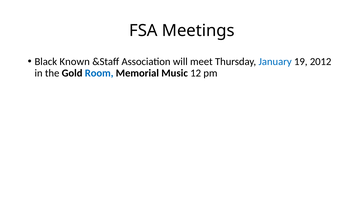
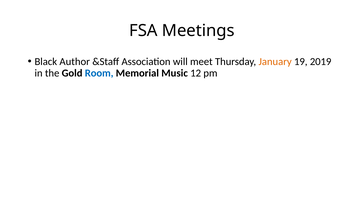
Known: Known -> Author (75, 62)
January colour: blue -> orange (275, 62)
2012: 2012 -> 2019 (321, 62)
